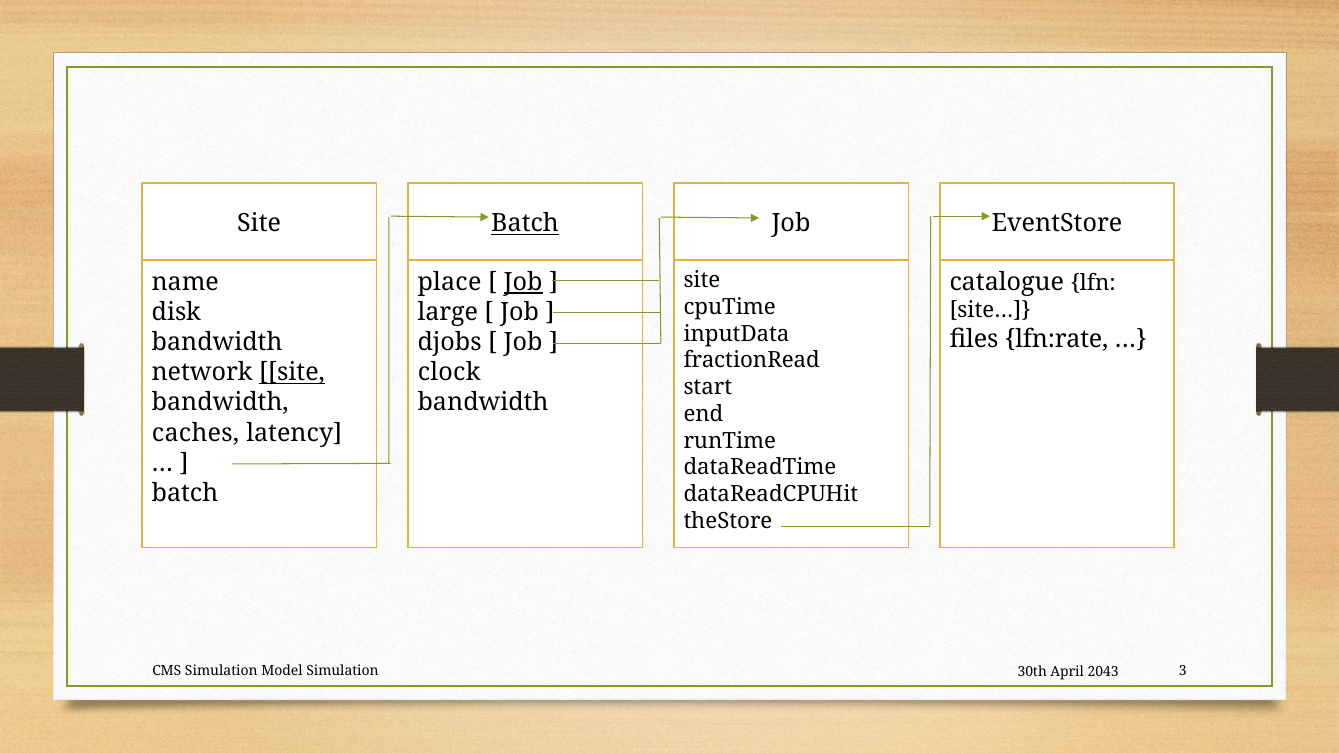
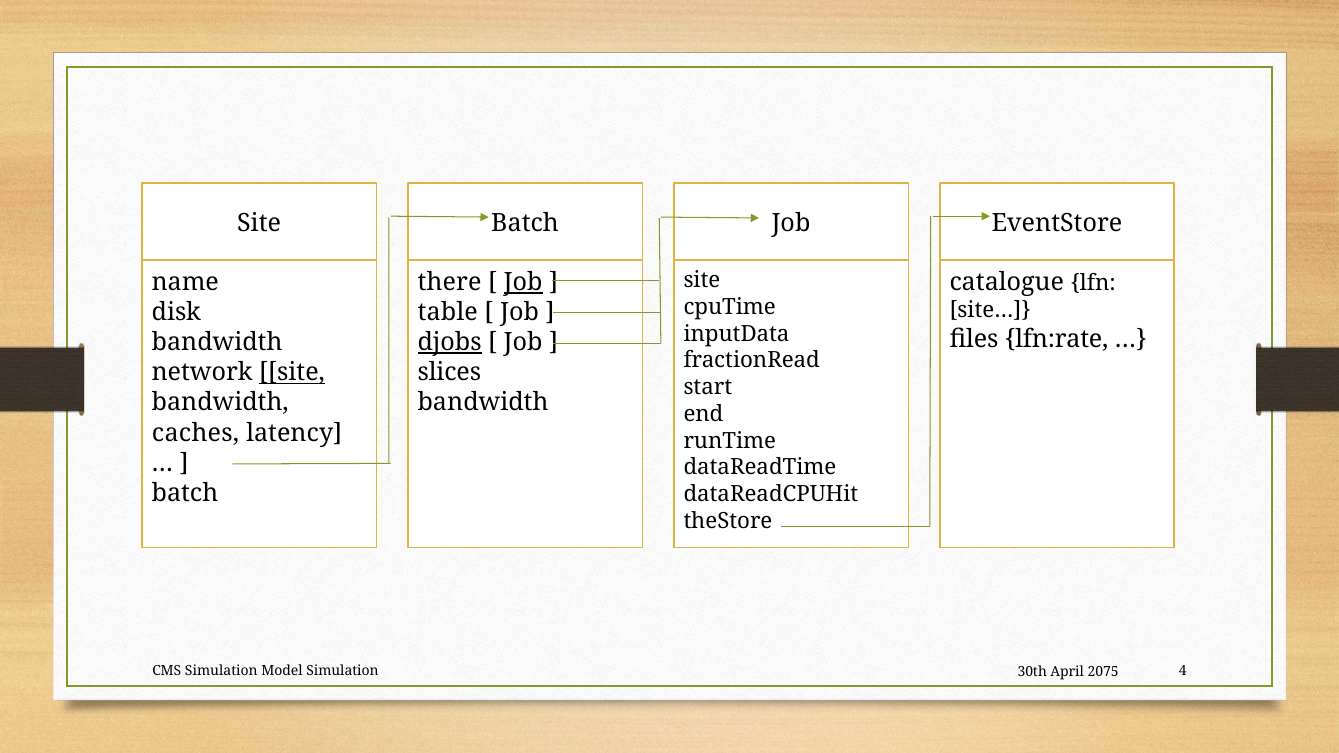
Batch underline: present -> none (525, 224)
place: place -> there (450, 282)
large: large -> table (448, 312)
djobs underline: none -> present (450, 342)
clock: clock -> slices (449, 373)
3: 3 -> 4 (1183, 671)
2043: 2043 -> 2075 (1103, 672)
